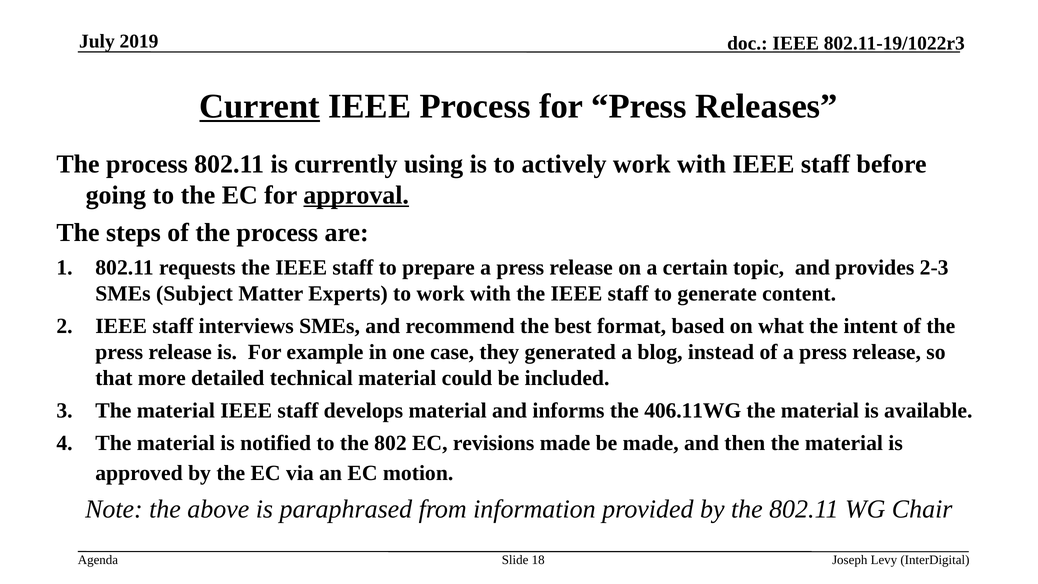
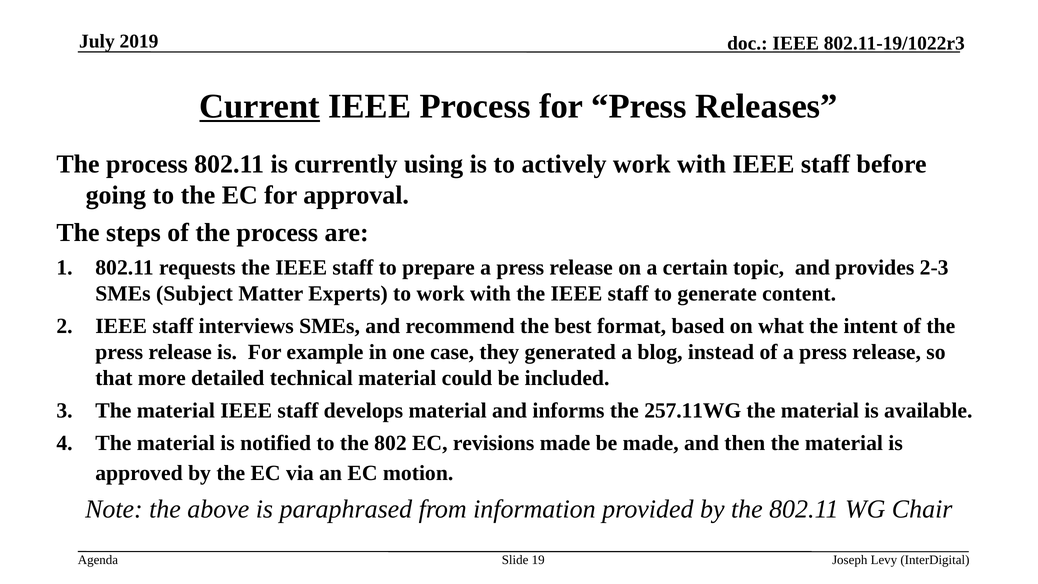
approval underline: present -> none (356, 195)
406.11WG: 406.11WG -> 257.11WG (693, 410)
18: 18 -> 19 (538, 560)
